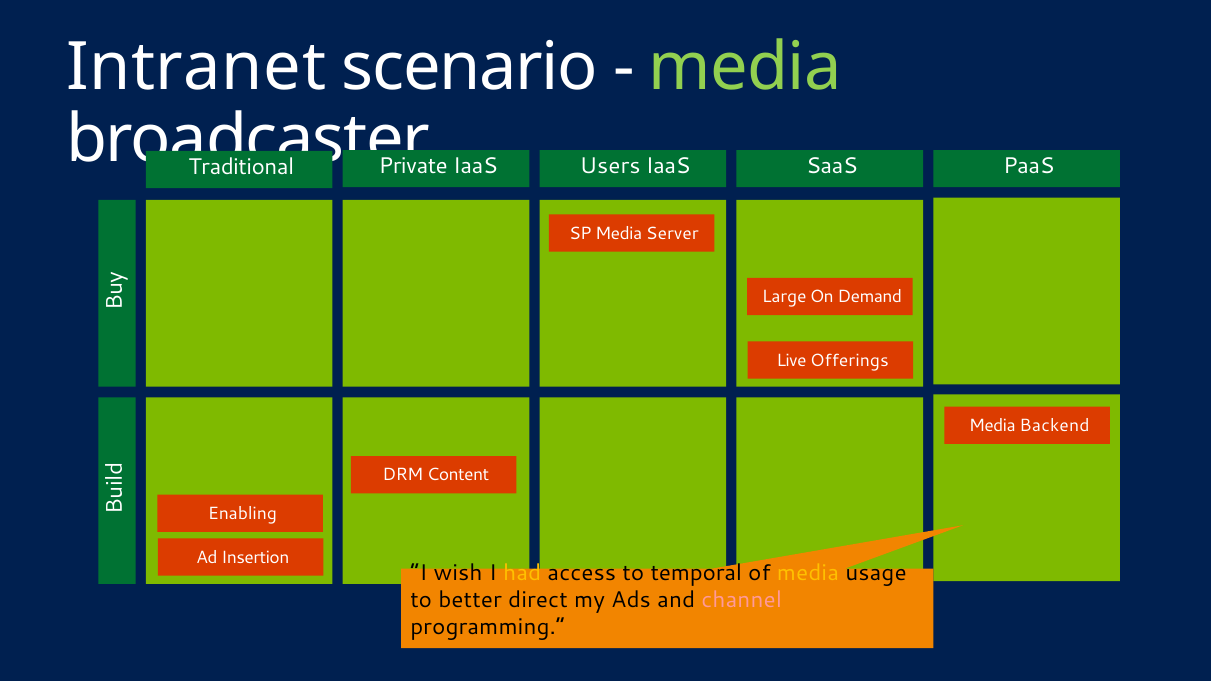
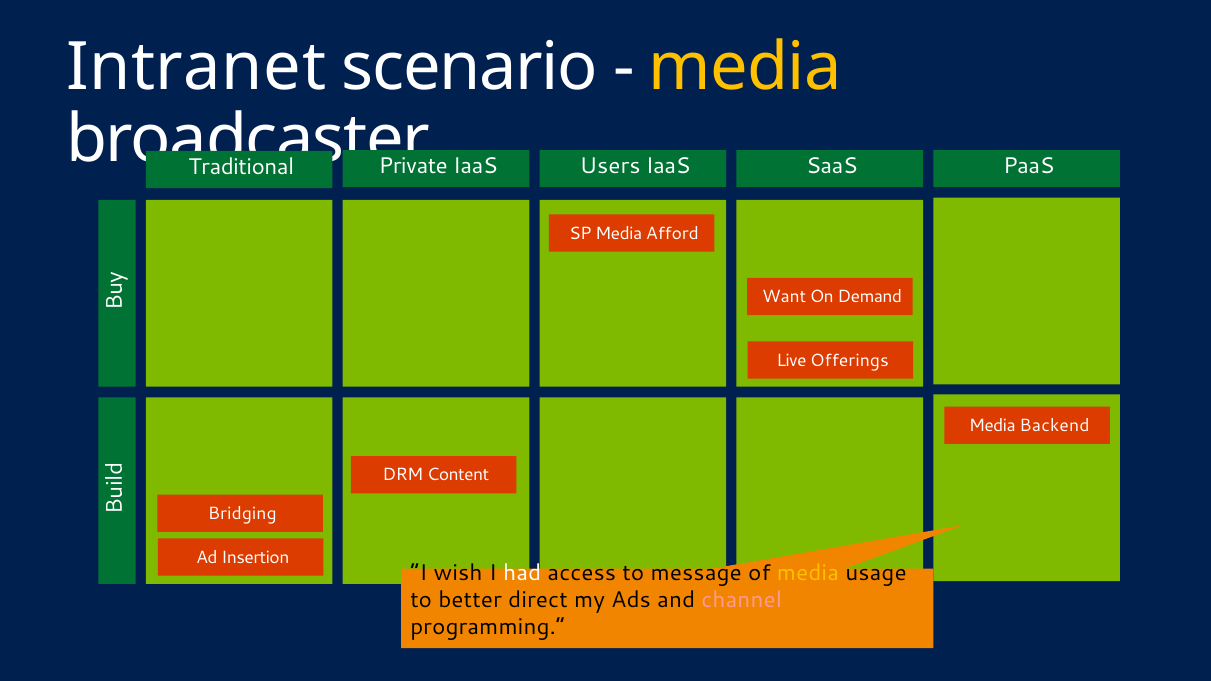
media colour: light green -> yellow (745, 67)
Server: Server -> Afford (672, 233)
Large: Large -> Want (784, 297)
Enabling: Enabling -> Bridging (242, 513)
had colour: yellow -> white (522, 573)
temporal: temporal -> message (696, 573)
